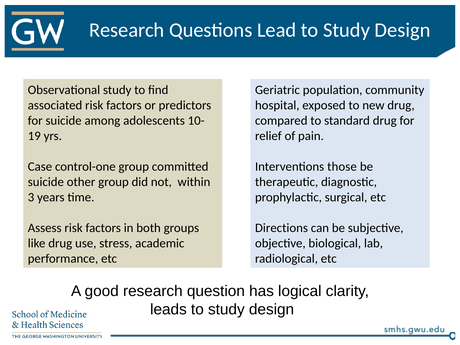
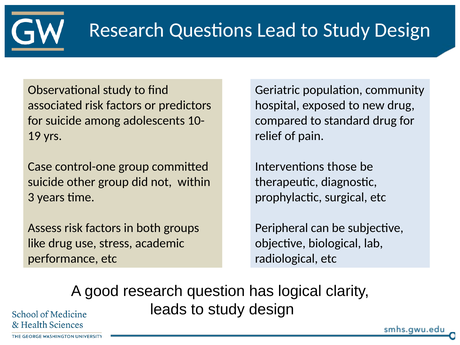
Directions: Directions -> Peripheral (282, 228)
